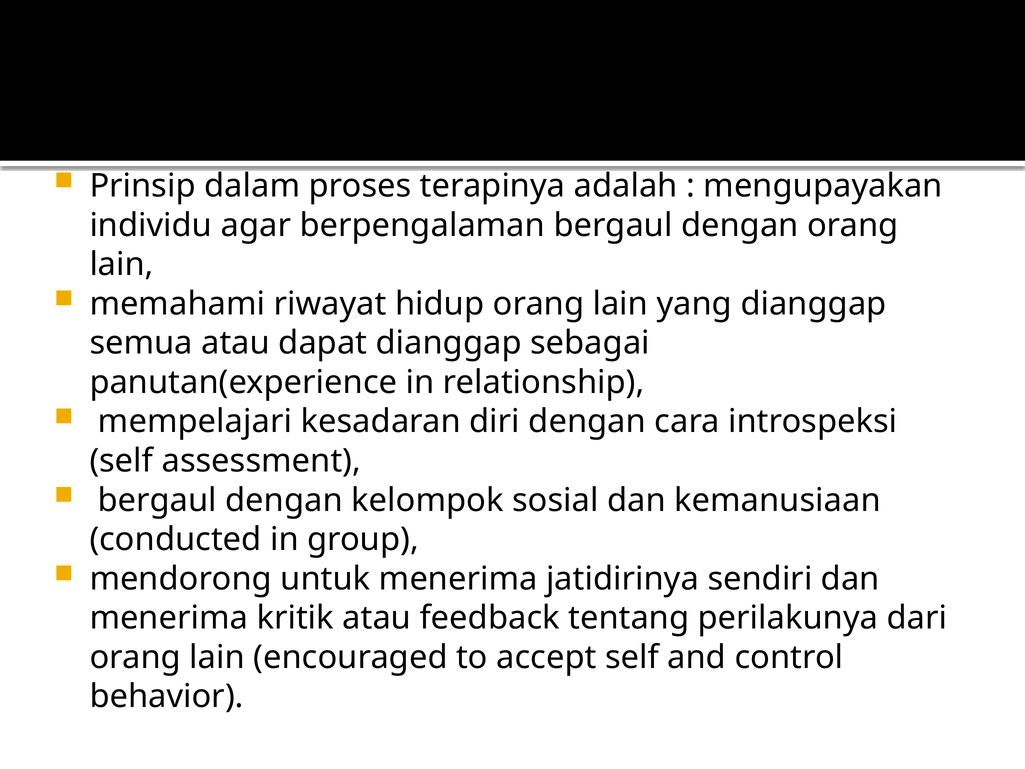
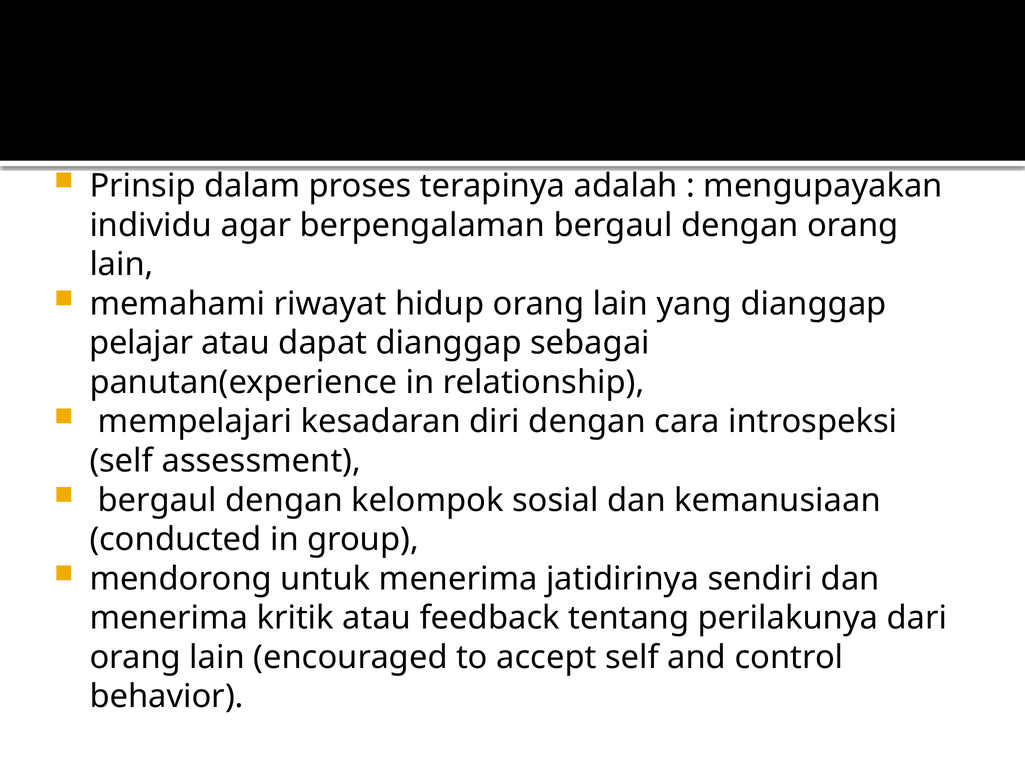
semua: semua -> pelajar (141, 343)
